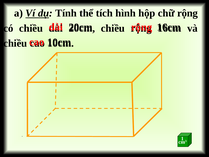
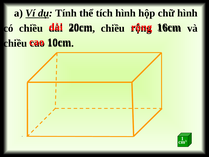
chữ rộng: rộng -> hình (187, 13)
